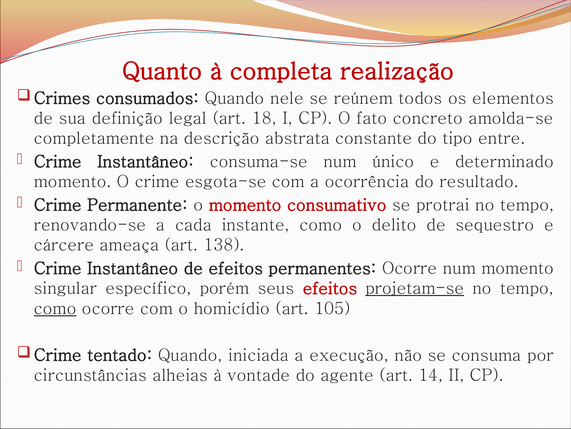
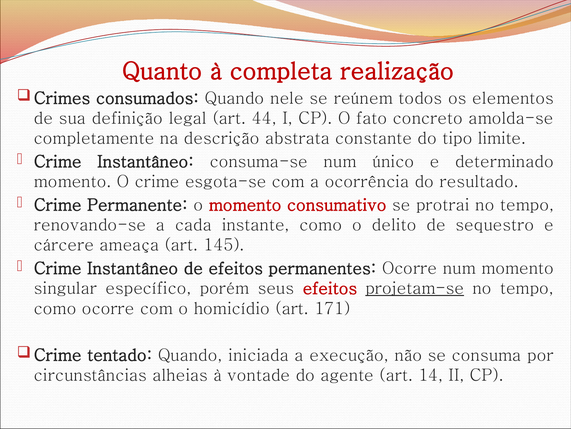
18: 18 -> 44 (264, 118)
entre: entre -> limite (502, 138)
138: 138 -> 145 (224, 245)
como underline: present -> none (55, 308)
105: 105 -> 171 (332, 308)
